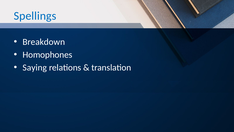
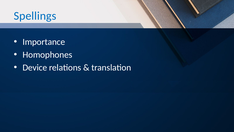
Breakdown: Breakdown -> Importance (44, 42)
Saying: Saying -> Device (35, 67)
